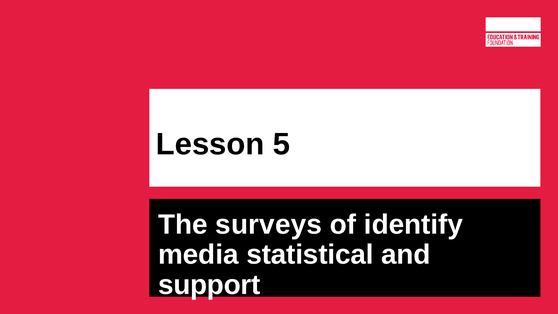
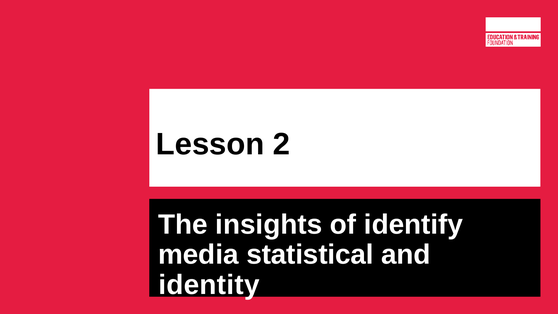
5: 5 -> 2 (282, 144)
surveys: surveys -> insights (269, 224)
support: support -> identity (209, 285)
